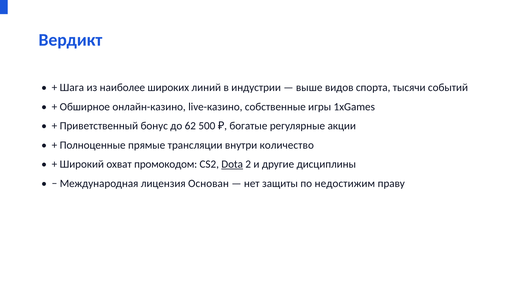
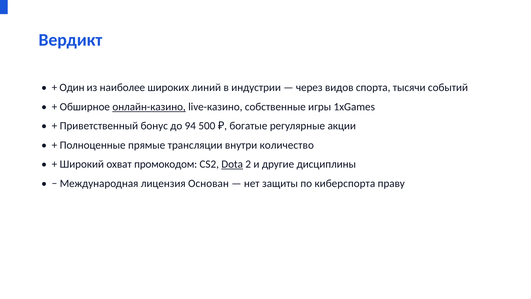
Шага: Шага -> Один (72, 87)
выше: выше -> через (309, 87)
онлайн-казино underline: none -> present (149, 107)
62: 62 -> 94 (190, 126)
недостижим: недостижим -> киберспорта (345, 183)
